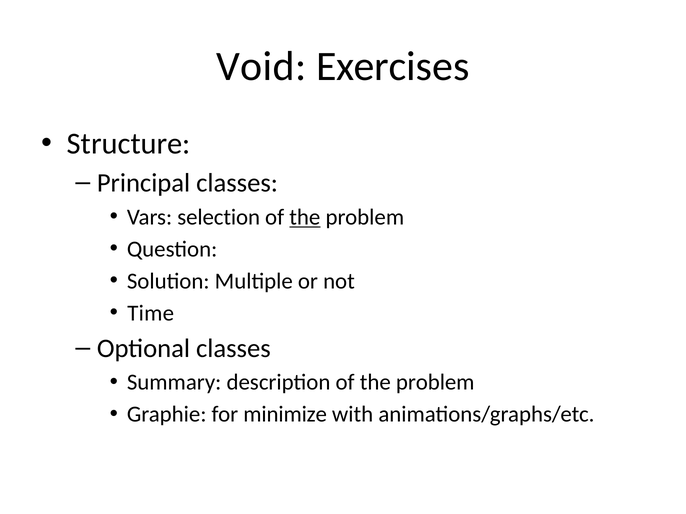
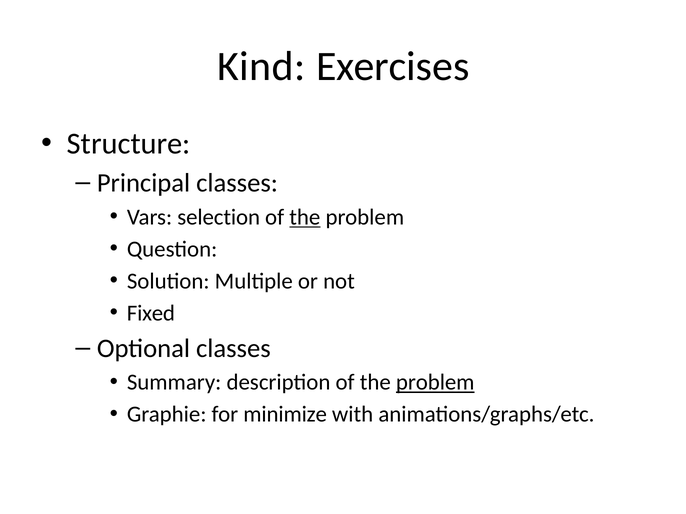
Void: Void -> Kind (261, 66)
Time: Time -> Fixed (151, 313)
problem underline: none -> present (435, 383)
